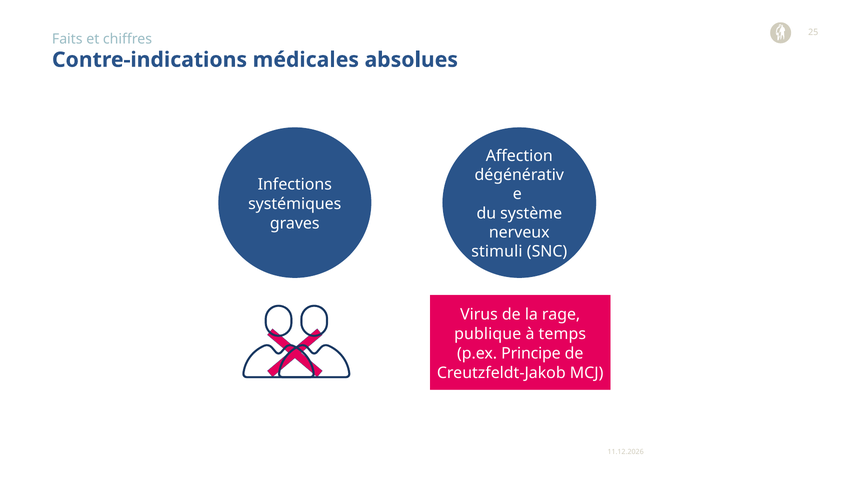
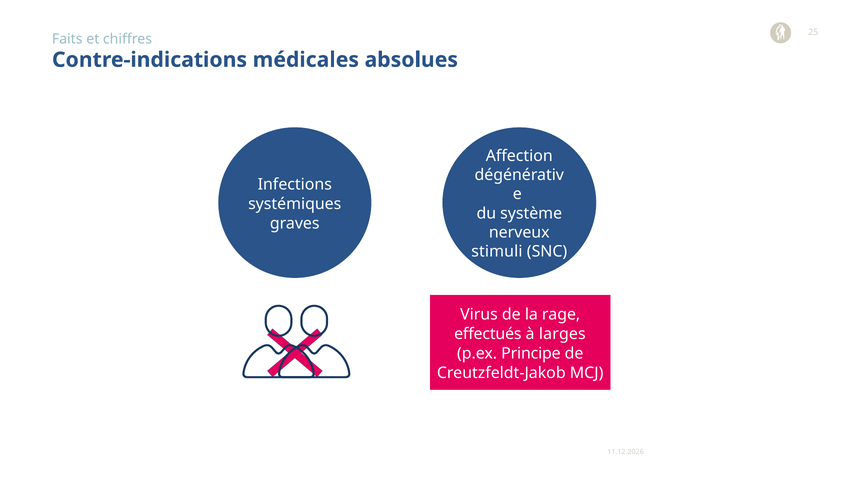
publique: publique -> effectués (488, 334)
temps: temps -> larges (562, 334)
